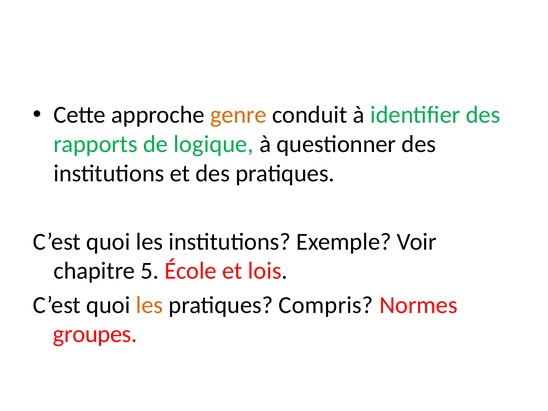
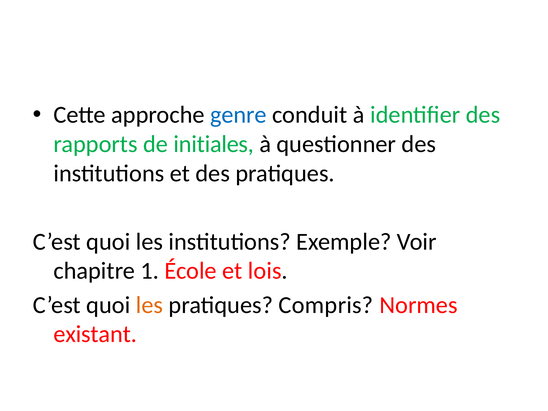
genre colour: orange -> blue (238, 115)
logique: logique -> initiales (214, 144)
5: 5 -> 1 (150, 271)
groupes: groupes -> existant (95, 334)
